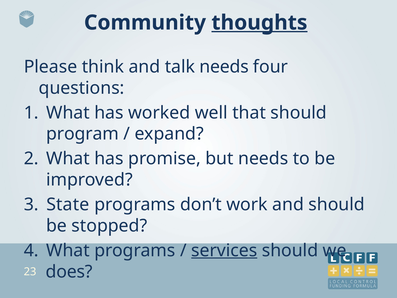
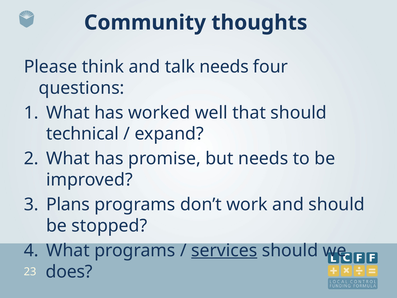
thoughts underline: present -> none (259, 23)
program: program -> technical (83, 134)
State: State -> Plans (68, 204)
